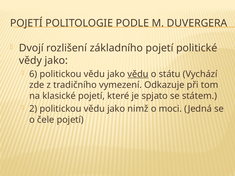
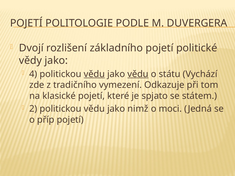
6: 6 -> 4 (33, 74)
vědu underline: none -> present (94, 74)
čele: čele -> příp (46, 120)
